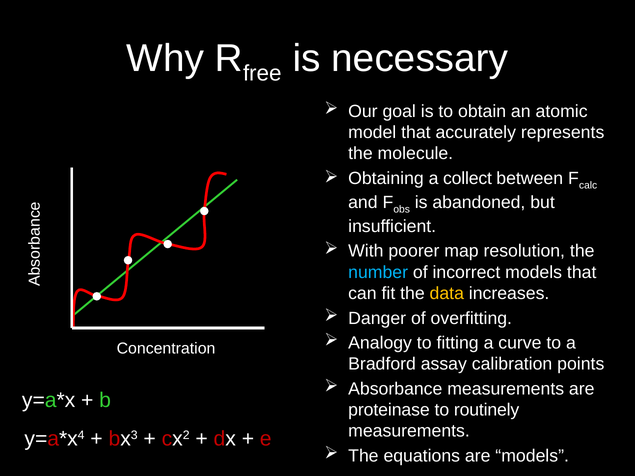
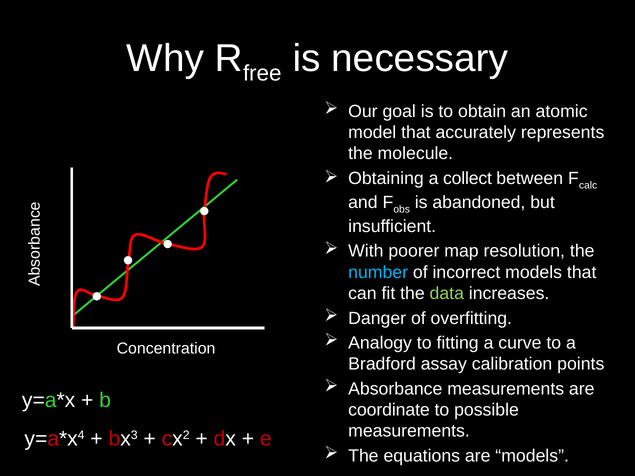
data colour: yellow -> light green (447, 294)
proteinase: proteinase -> coordinate (389, 410)
routinely: routinely -> possible (487, 410)
